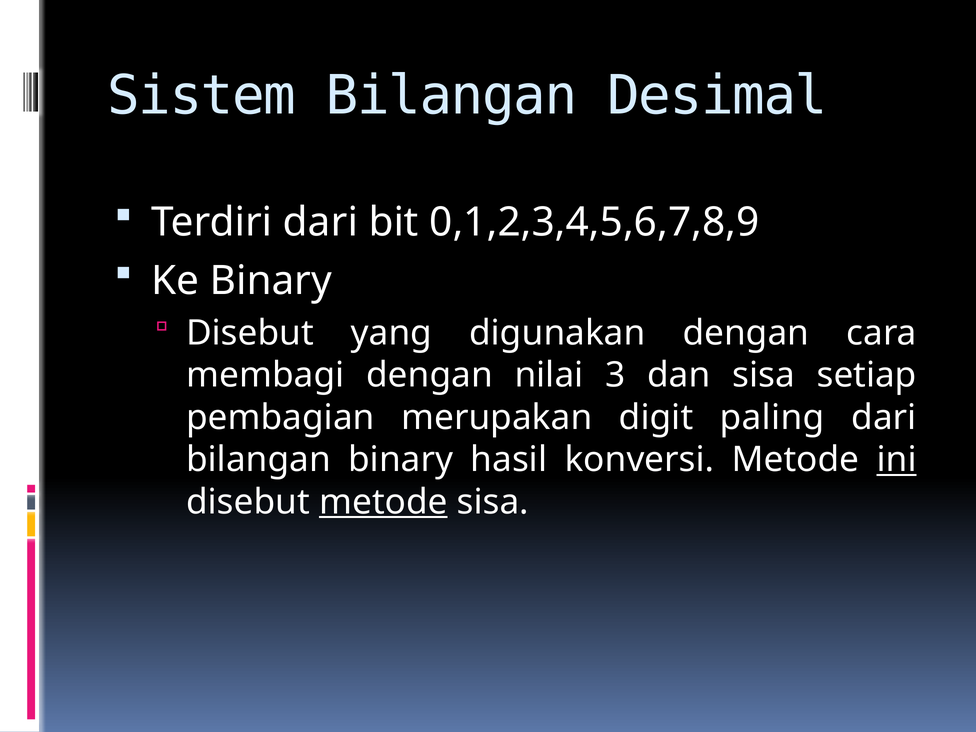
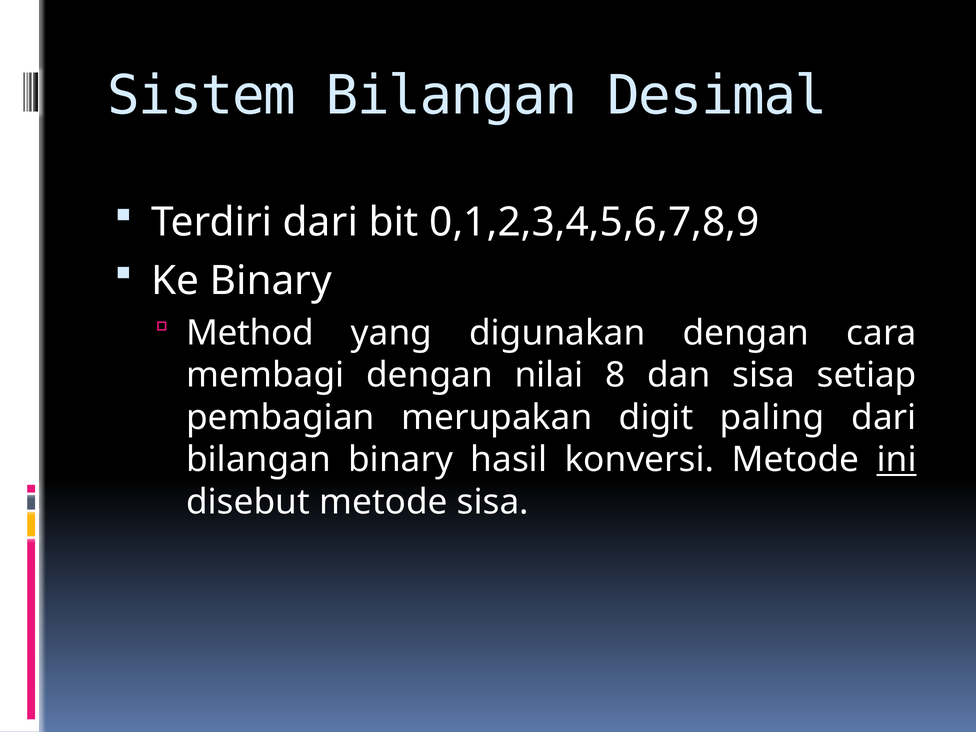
Disebut: Disebut -> Method (250, 333)
3: 3 -> 8 (615, 375)
metode underline: present -> none (383, 502)
